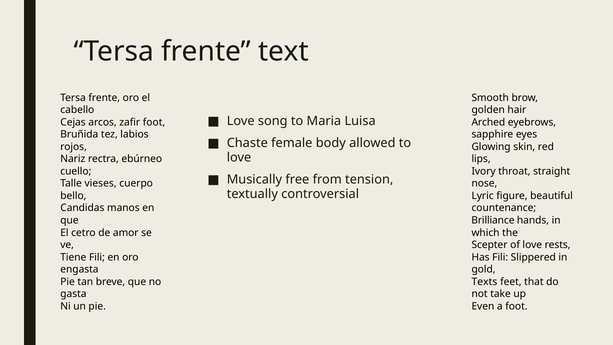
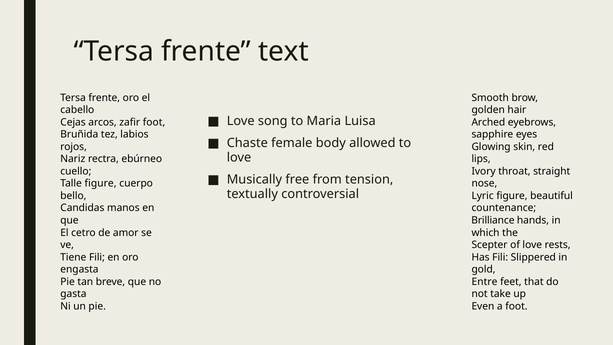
Talle vieses: vieses -> figure (101, 183)
Texts: Texts -> Entre (484, 282)
